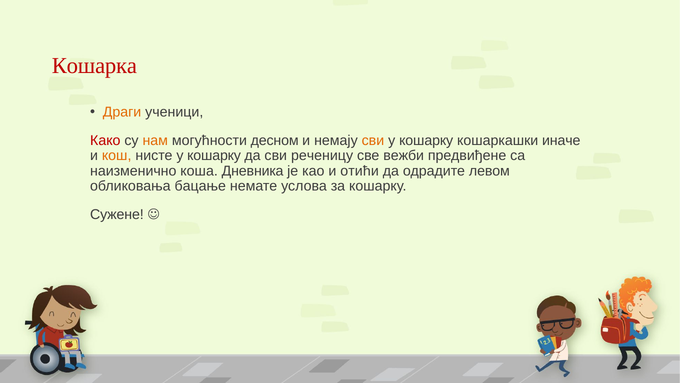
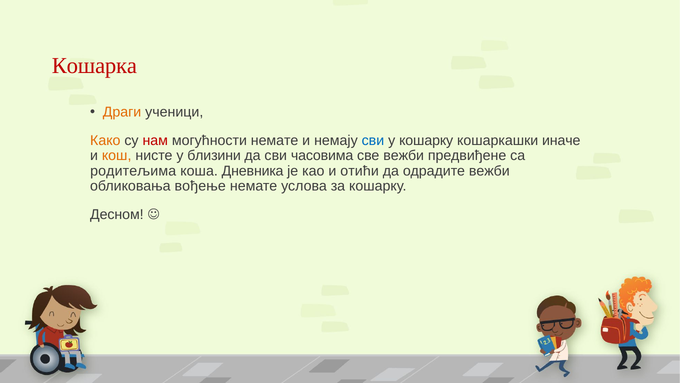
Како colour: red -> orange (105, 140)
нам colour: orange -> red (155, 140)
могућности десном: десном -> немате (275, 140)
сви colour: orange -> blue (373, 140)
нисте у кошарку: кошарку -> близини (214, 155)
реченицу: реченицу -> часовима (322, 155)
наизменично: наизменично -> родитељима (133, 171)
одрадите левом: левом -> вежби (489, 171)
бацање: бацање -> вођење (200, 186)
Сужене: Сужене -> Десном (117, 214)
